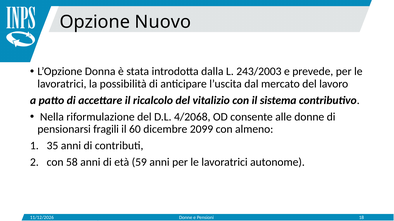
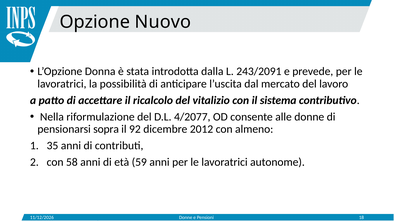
243/2003: 243/2003 -> 243/2091 (259, 72)
4/2068: 4/2068 -> 4/2077 (192, 117)
fragili: fragili -> sopra (106, 130)
60: 60 -> 92 (135, 130)
2099: 2099 -> 2012 (202, 130)
